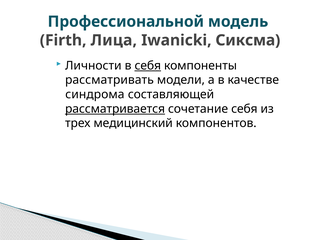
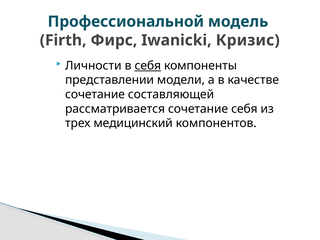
Лица: Лица -> Фирс (114, 40)
Сиксма: Сиксма -> Кризис (248, 40)
рассматривать: рассматривать -> представлении (110, 80)
синдрома: синдрома -> сочетание (95, 94)
рассматривается underline: present -> none (115, 109)
